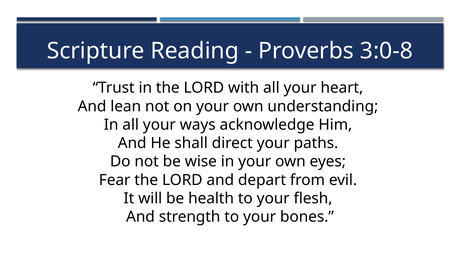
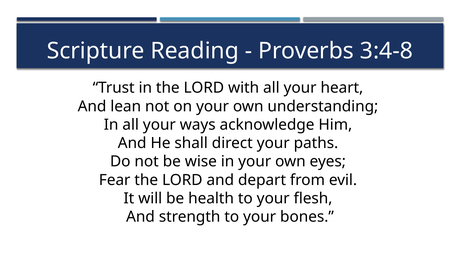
3:0-8: 3:0-8 -> 3:4-8 (386, 51)
